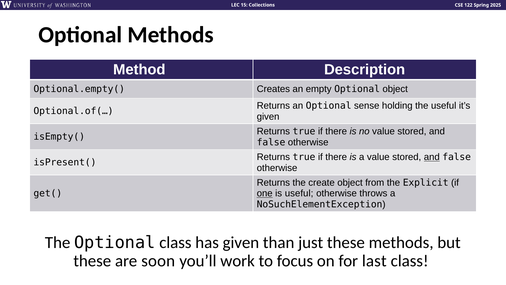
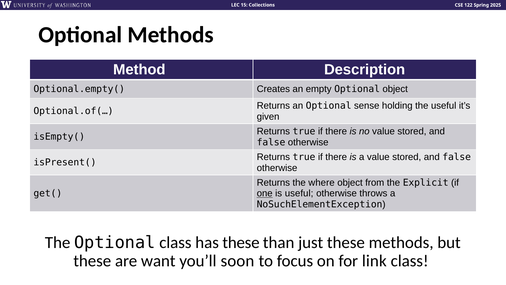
and underline: present -> none (432, 157)
create: create -> where (322, 182)
has given: given -> these (241, 242)
soon: soon -> want (158, 260)
work: work -> soon (237, 260)
last: last -> link (374, 260)
